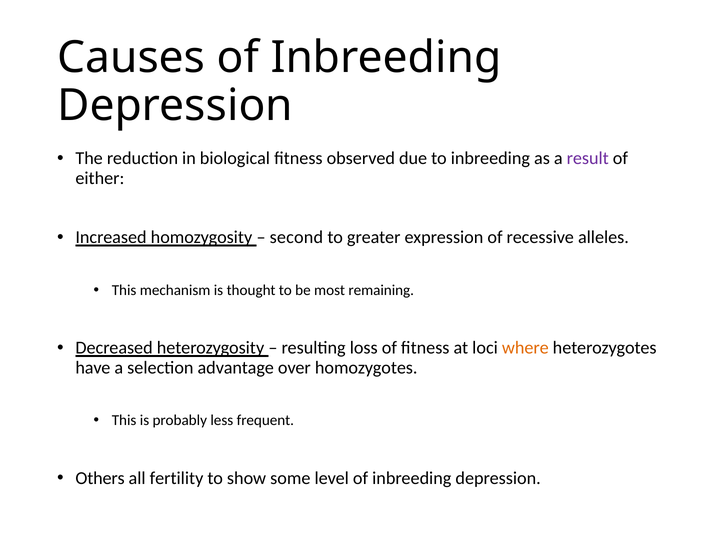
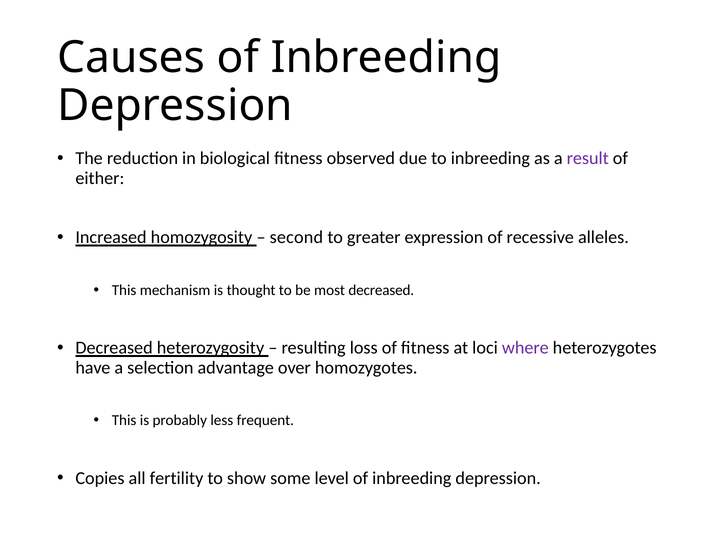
most remaining: remaining -> decreased (381, 290)
where colour: orange -> purple (525, 348)
Others: Others -> Copies (100, 478)
